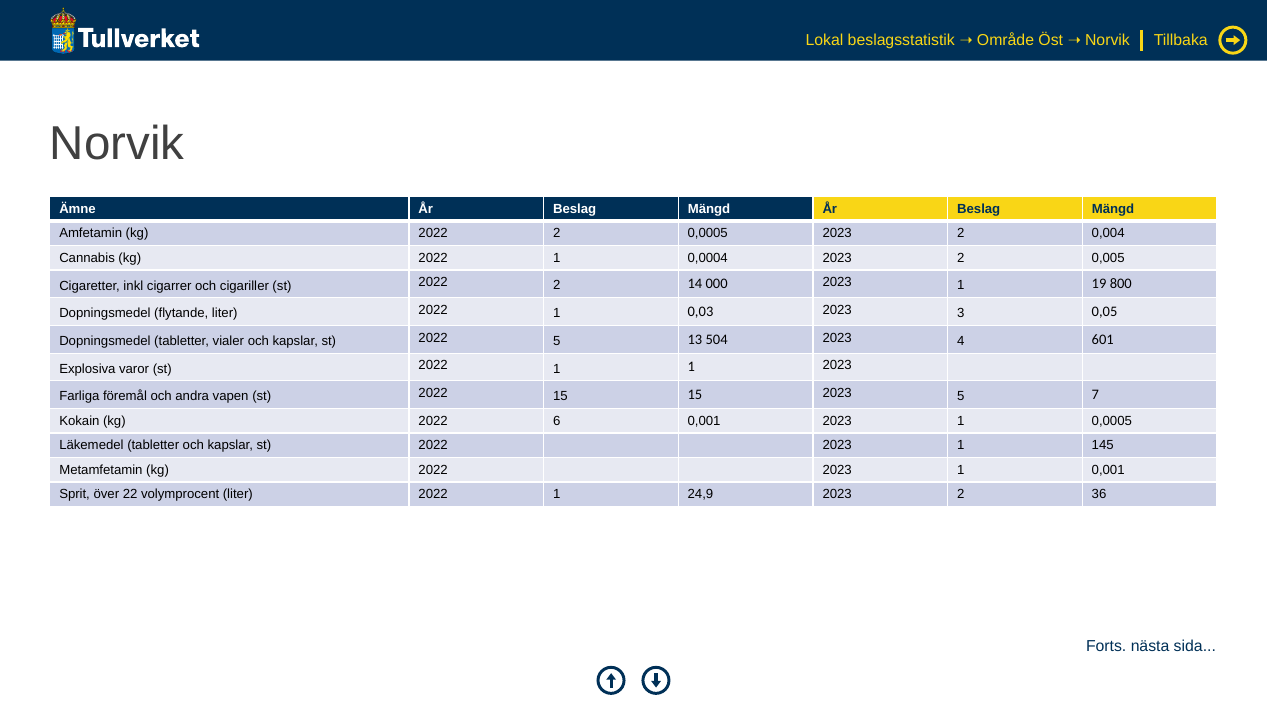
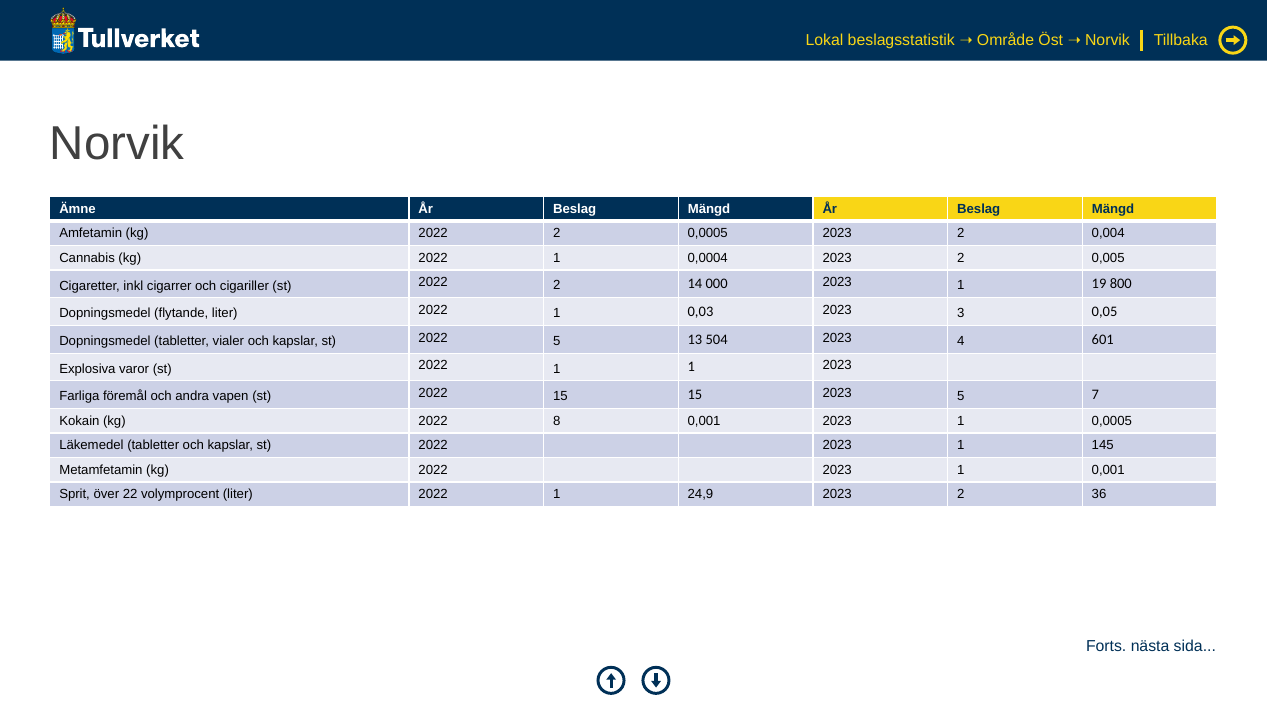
6: 6 -> 8 (557, 421)
